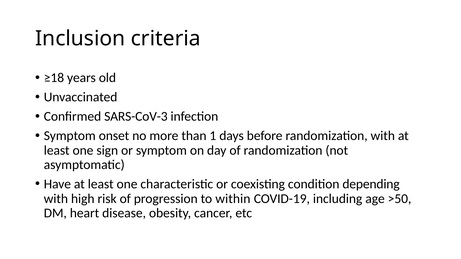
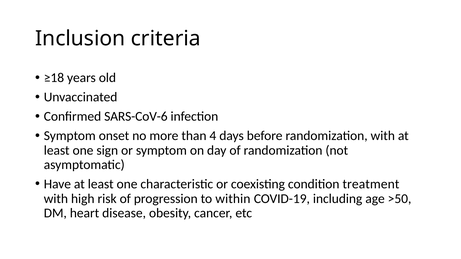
SARS-CoV-3: SARS-CoV-3 -> SARS-CoV-6 (136, 117)
1: 1 -> 4 (213, 136)
depending: depending -> treatment (371, 184)
